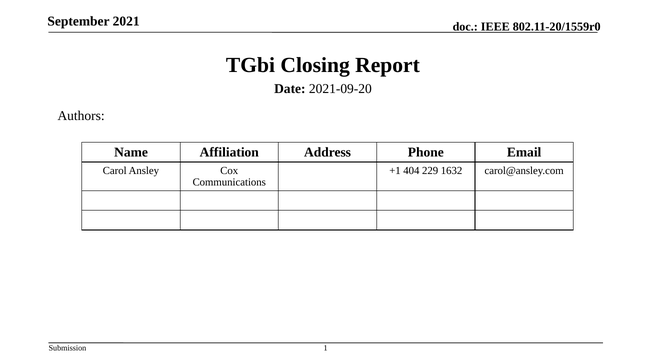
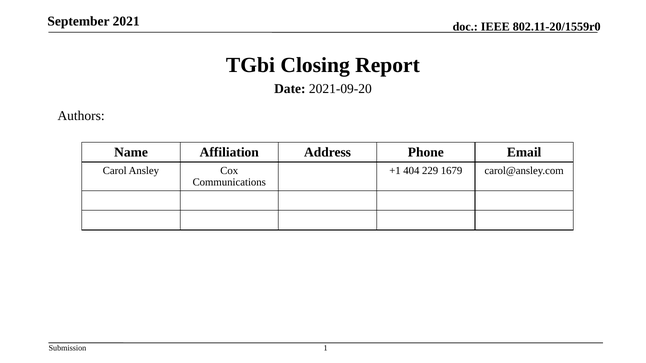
1632: 1632 -> 1679 (452, 171)
